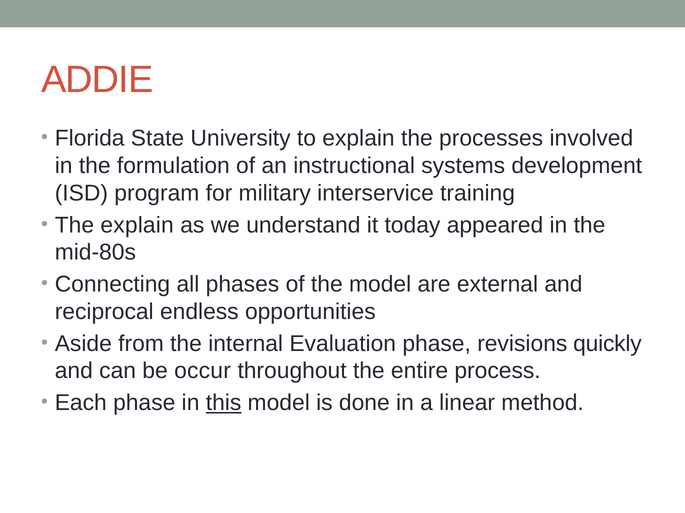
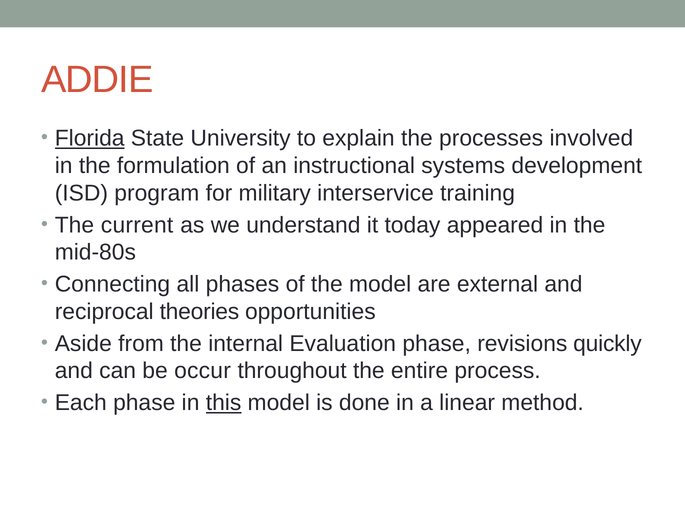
Florida underline: none -> present (90, 139)
The explain: explain -> current (137, 225)
endless: endless -> theories (199, 312)
